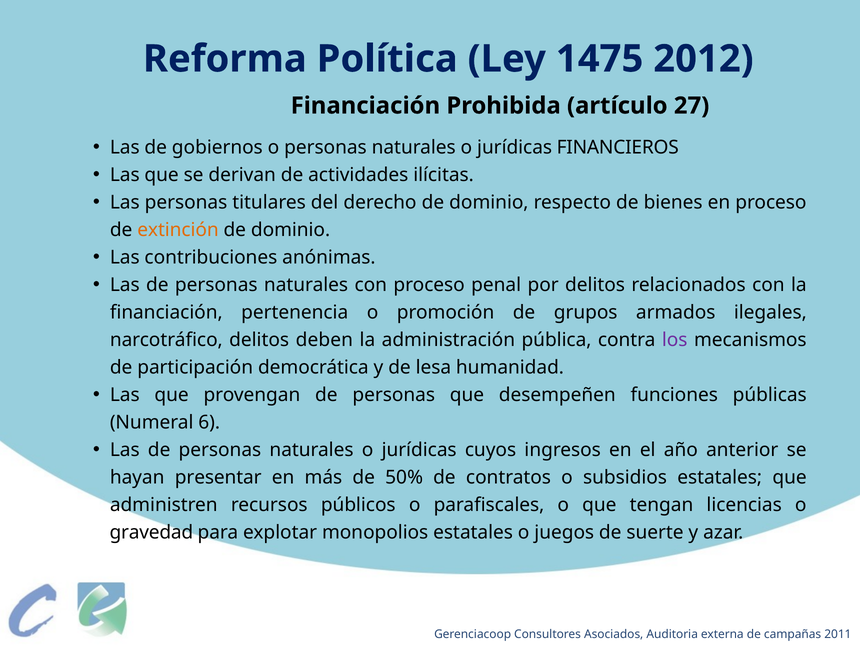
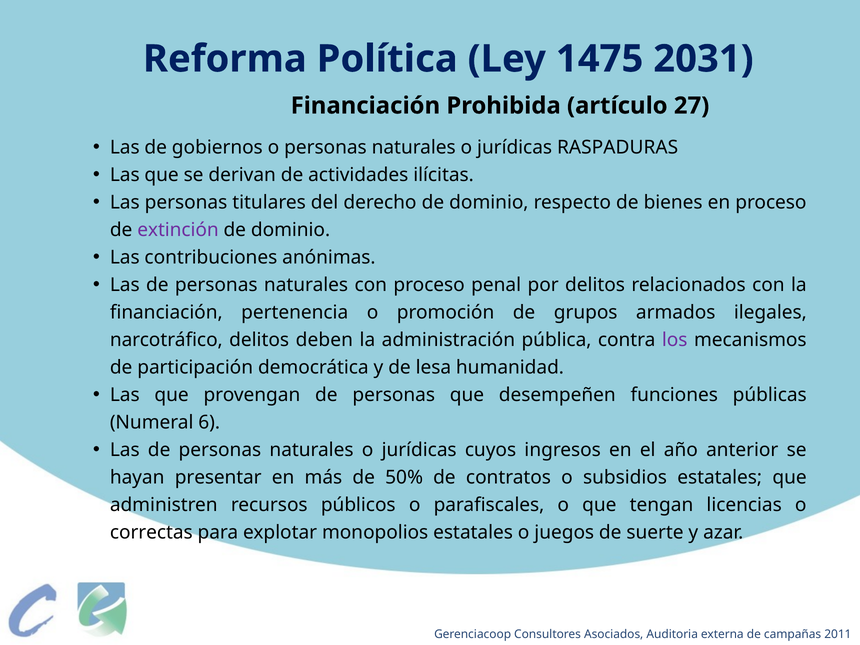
2012: 2012 -> 2031 (703, 59)
FINANCIEROS: FINANCIEROS -> RASPADURAS (618, 148)
extinción colour: orange -> purple (178, 230)
gravedad: gravedad -> correctas (151, 533)
